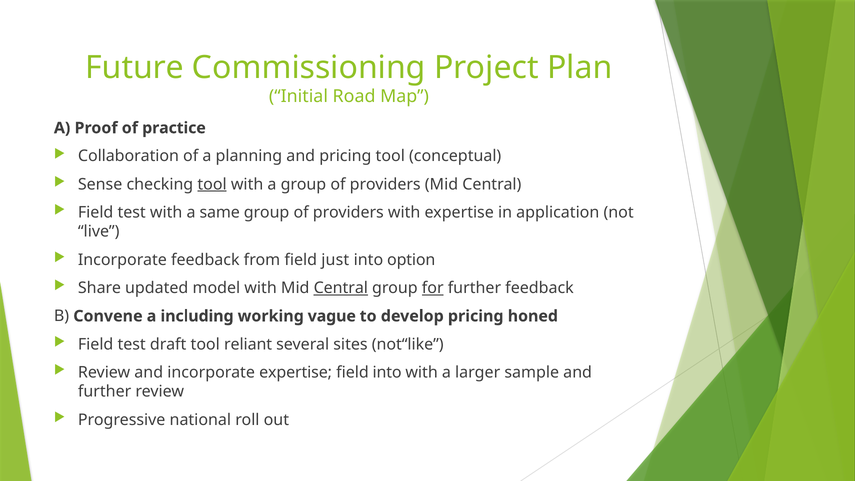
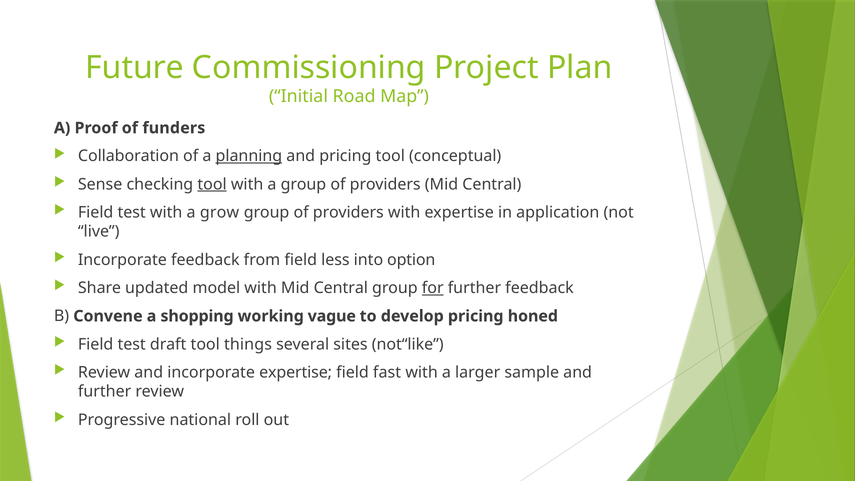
practice: practice -> funders (174, 128)
planning underline: none -> present (249, 156)
same: same -> grow (220, 212)
just: just -> less (335, 260)
Central underline: present -> none (341, 288)
including: including -> shopping (197, 316)
reliant: reliant -> things (248, 344)
field into: into -> fast (387, 372)
